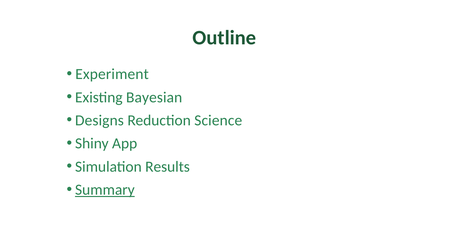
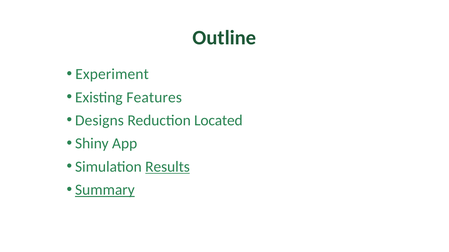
Bayesian: Bayesian -> Features (154, 97)
Science: Science -> Located (218, 121)
Results underline: none -> present (168, 167)
